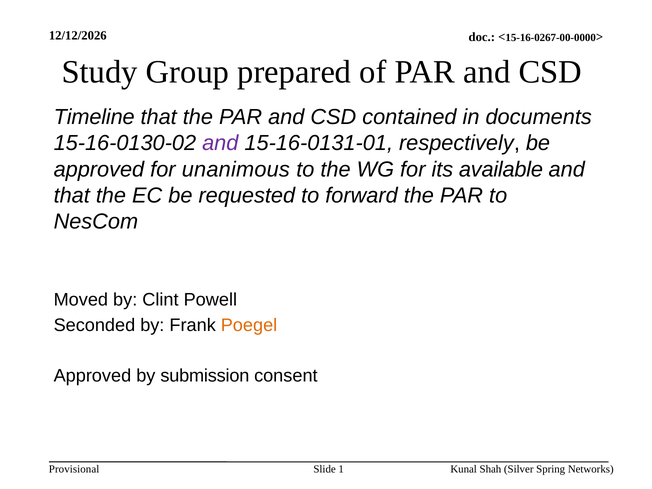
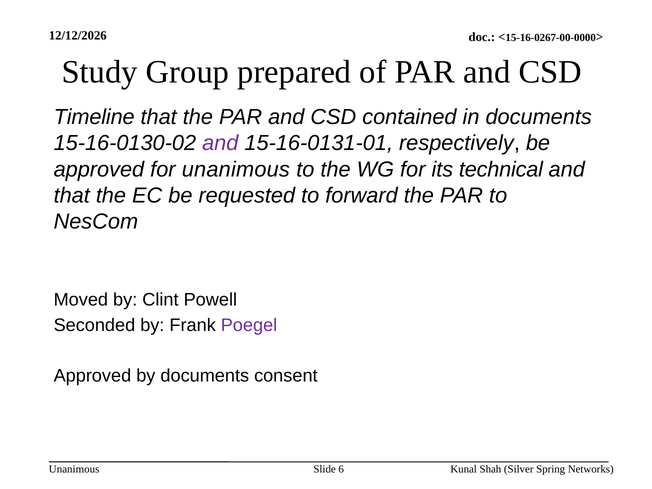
available: available -> technical (501, 169)
Poegel colour: orange -> purple (249, 325)
by submission: submission -> documents (205, 376)
Provisional: Provisional -> Unanimous (74, 469)
1: 1 -> 6 (341, 469)
